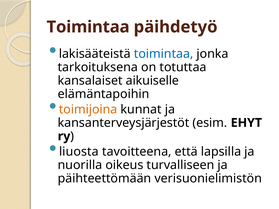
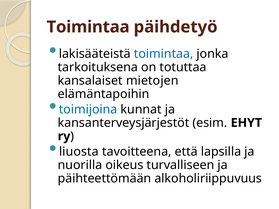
aikuiselle: aikuiselle -> mietojen (152, 81)
toimijoina colour: orange -> blue (88, 110)
verisuonielimistön: verisuonielimistön -> alkoholiriippuvuus (208, 179)
